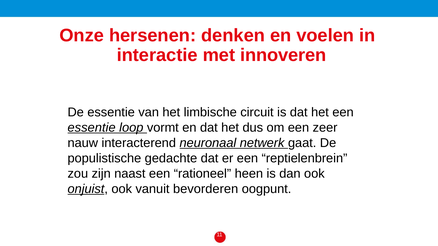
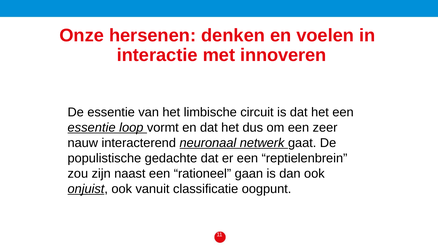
heen: heen -> gaan (249, 174)
bevorderen: bevorderen -> classificatie (206, 189)
